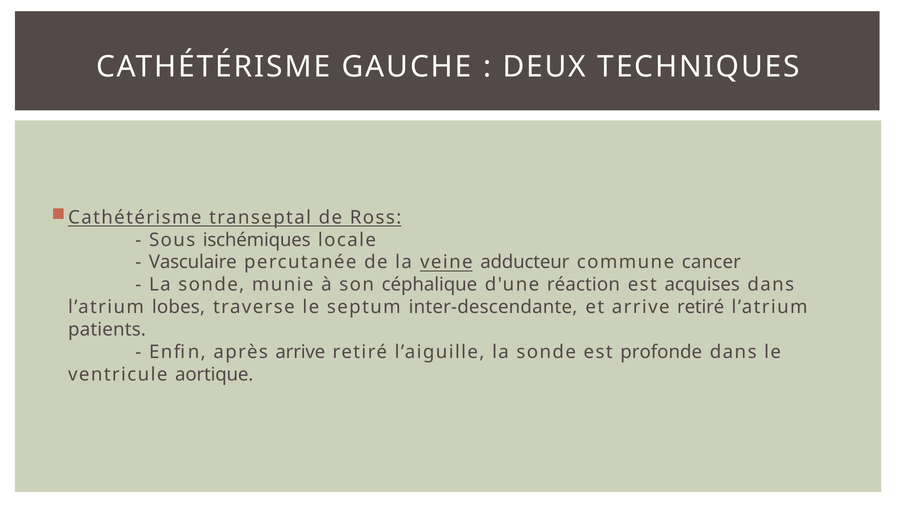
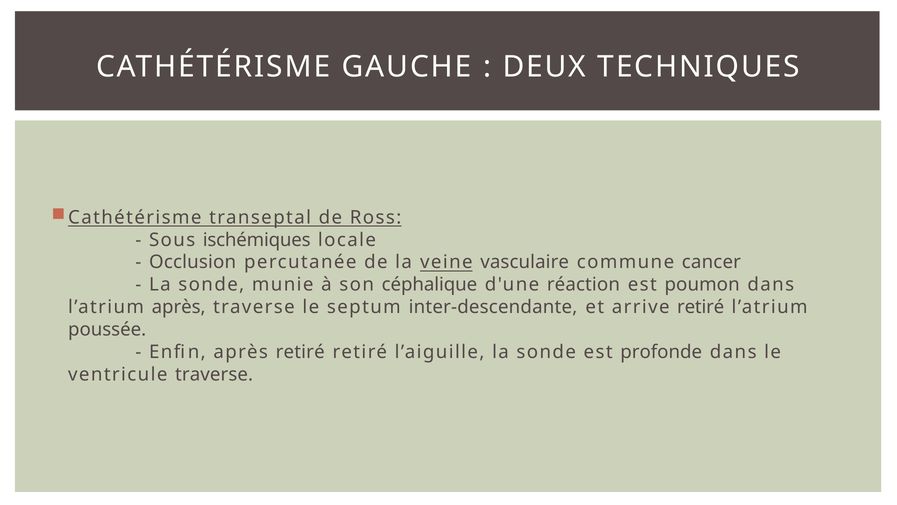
Vasculaire: Vasculaire -> Occlusion (193, 262)
adducteur: adducteur -> vasculaire (525, 262)
acquises: acquises -> poumon (702, 285)
l’atrium lobes: lobes -> après (179, 307)
patients: patients -> poussée (107, 329)
après arrive: arrive -> retiré (300, 352)
ventricule aortique: aortique -> traverse (214, 374)
